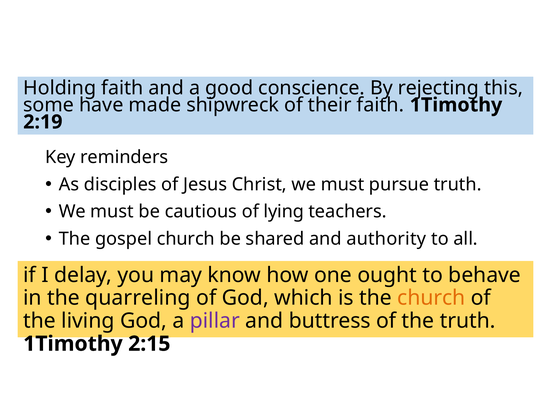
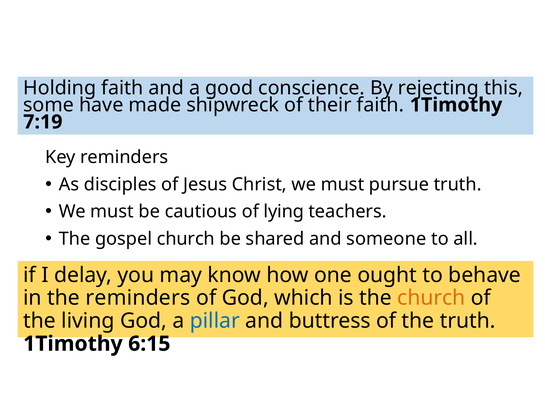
2:19: 2:19 -> 7:19 (43, 122)
authority: authority -> someone (386, 239)
the quarreling: quarreling -> reminders (138, 298)
pillar colour: purple -> blue (215, 321)
2:15: 2:15 -> 6:15 (149, 344)
